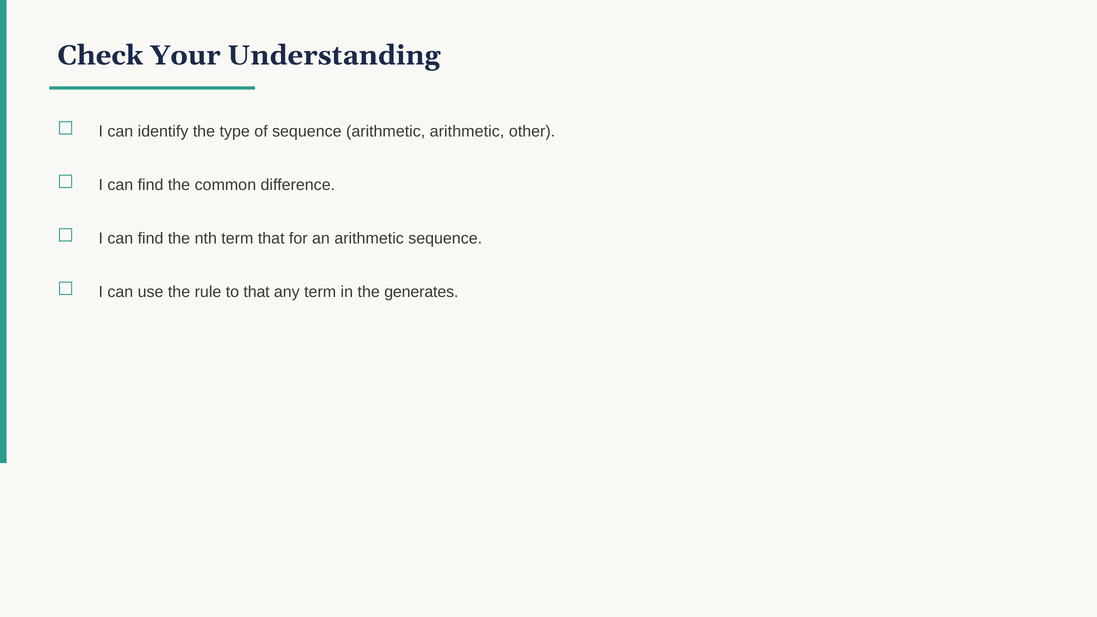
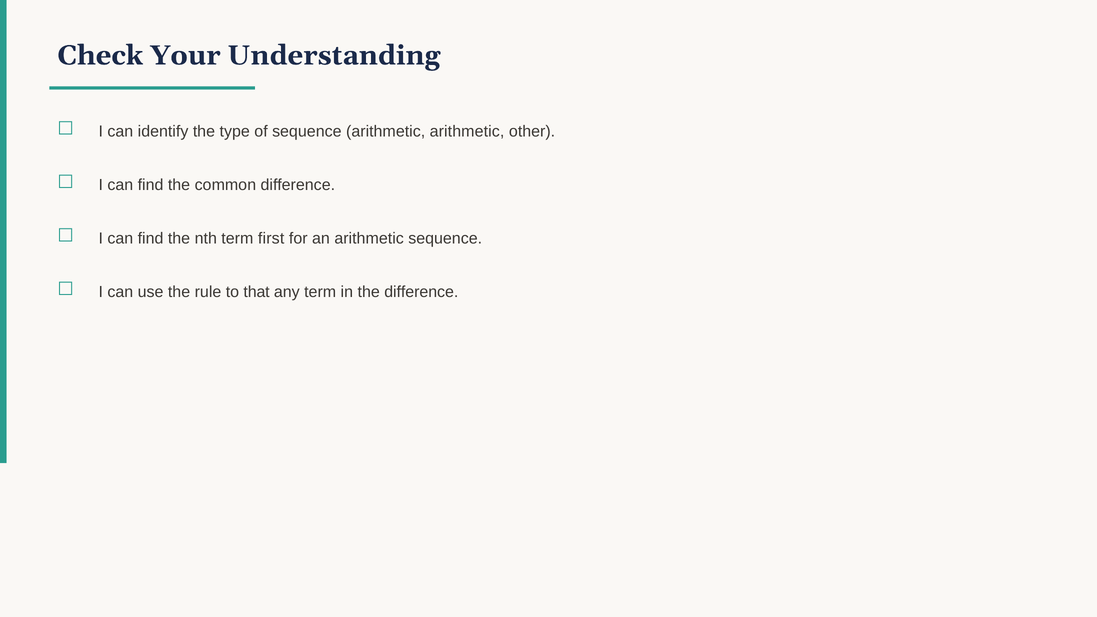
term that: that -> first (271, 238)
the generates: generates -> difference (421, 292)
